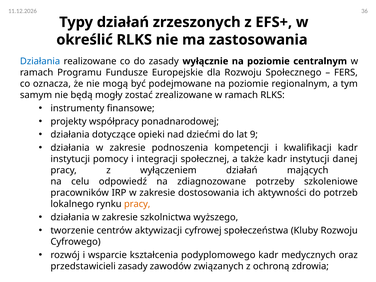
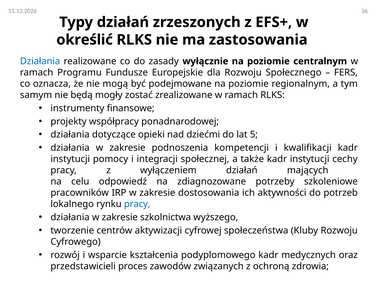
9: 9 -> 5 (254, 135)
danej: danej -> cechy (345, 159)
pracy colour: orange -> blue (137, 204)
przedstawicieli zasady: zasady -> proces (133, 266)
